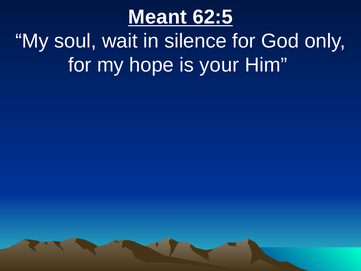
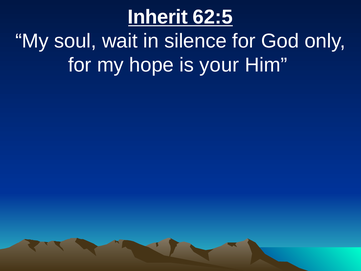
Meant: Meant -> Inherit (158, 17)
